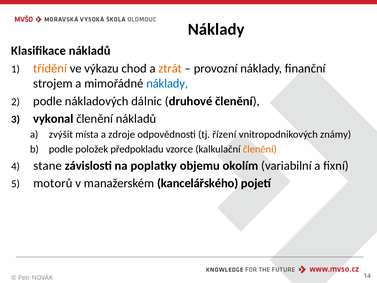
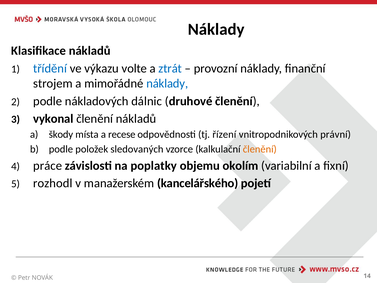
třídění colour: orange -> blue (50, 68)
chod: chod -> volte (134, 68)
ztrát colour: orange -> blue (170, 68)
zvýšit: zvýšit -> škody (61, 134)
zdroje: zdroje -> recese (122, 134)
známy: známy -> právní (336, 134)
předpokladu: předpokladu -> sledovaných (137, 149)
stane: stane -> práce (48, 166)
motorů: motorů -> rozhodl (53, 183)
